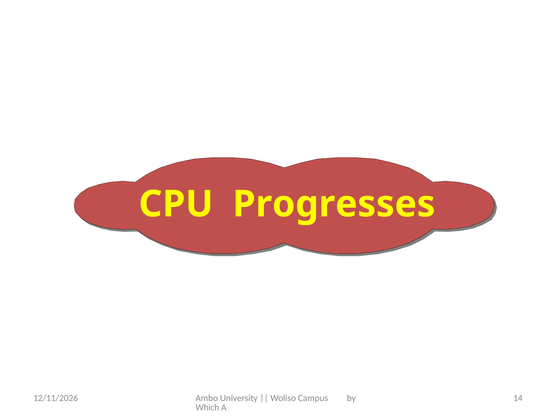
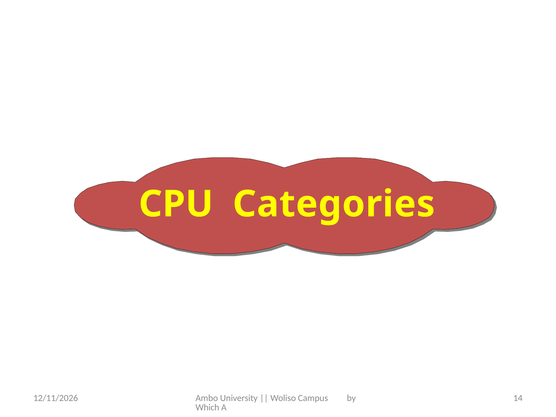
Progresses: Progresses -> Categories (334, 204)
